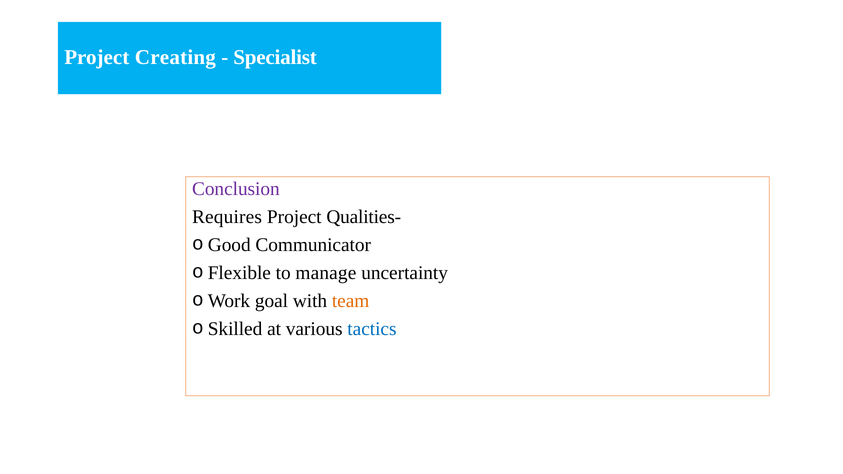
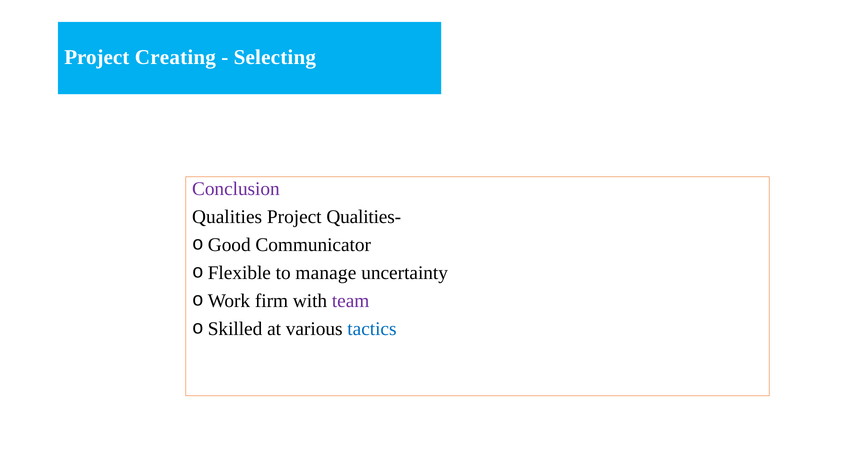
Specialist: Specialist -> Selecting (275, 57)
Requires: Requires -> Qualities (227, 217)
goal: goal -> firm (271, 301)
team colour: orange -> purple (351, 301)
